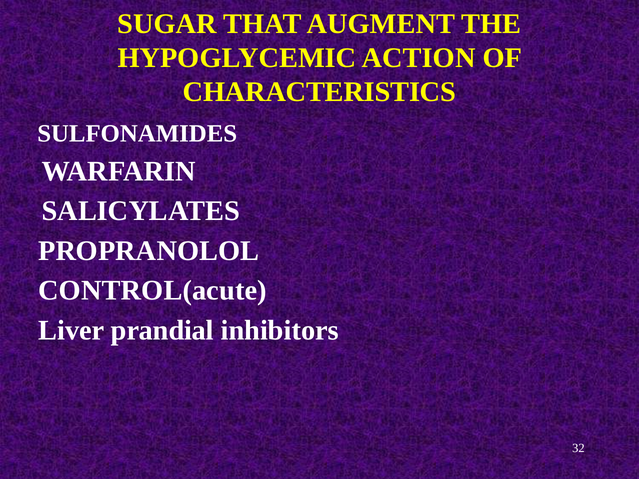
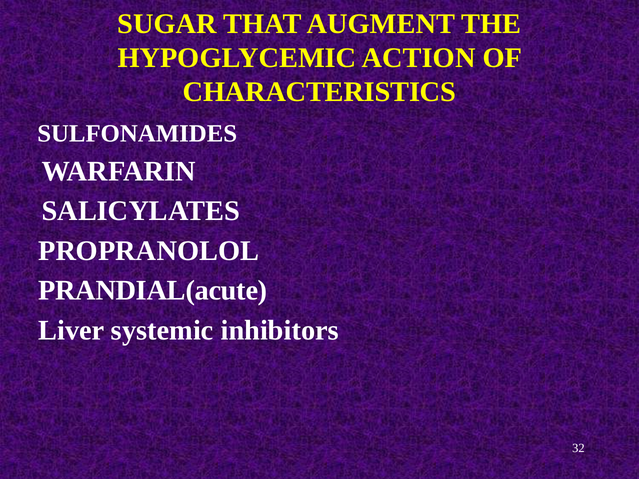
CONTROL(acute: CONTROL(acute -> PRANDIAL(acute (153, 291)
prandial: prandial -> systemic (162, 330)
